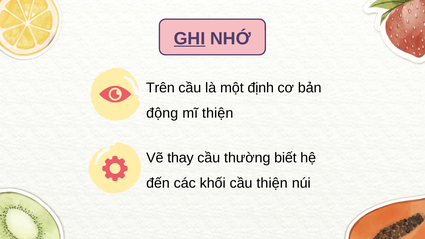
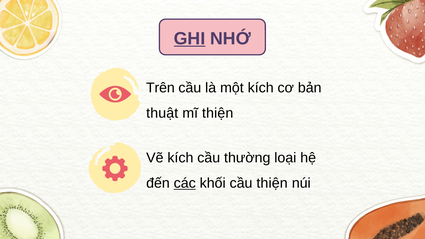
một định: định -> kích (261, 88)
động: động -> thuật (162, 113)
Vẽ thay: thay -> kích (180, 158)
biết: biết -> loại (285, 158)
các underline: none -> present (185, 183)
